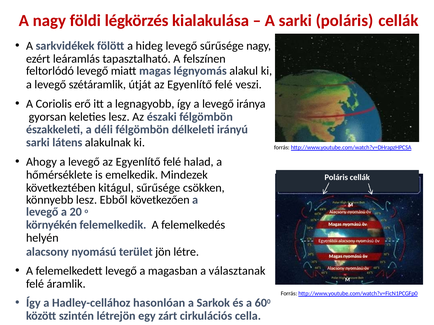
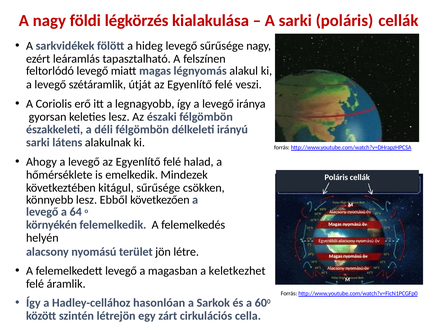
20: 20 -> 64 (76, 212)
választanak: választanak -> keletkezhet (237, 271)
